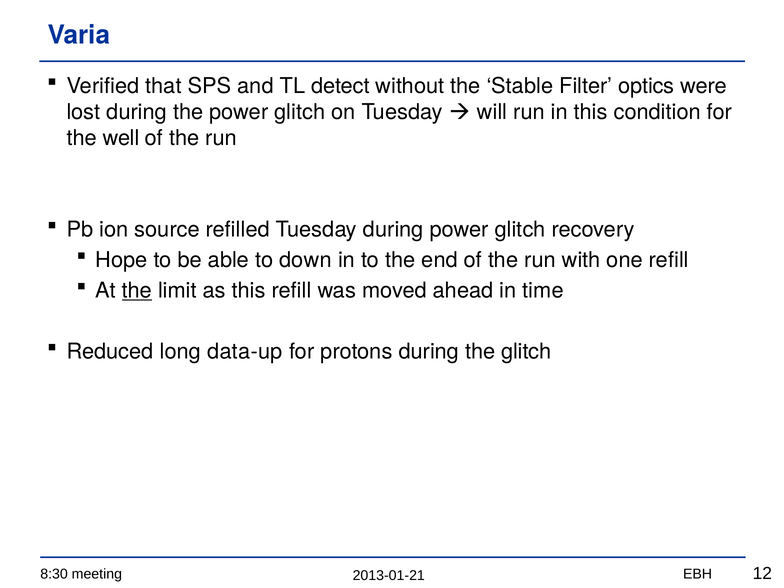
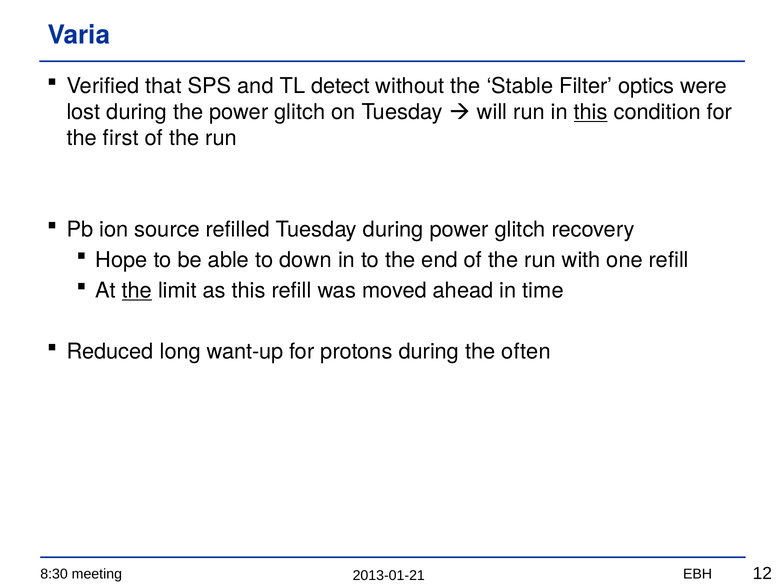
this underline: none -> present (591, 112)
well: well -> first (121, 138)
data-up: data-up -> want-up (245, 352)
the glitch: glitch -> often (526, 352)
